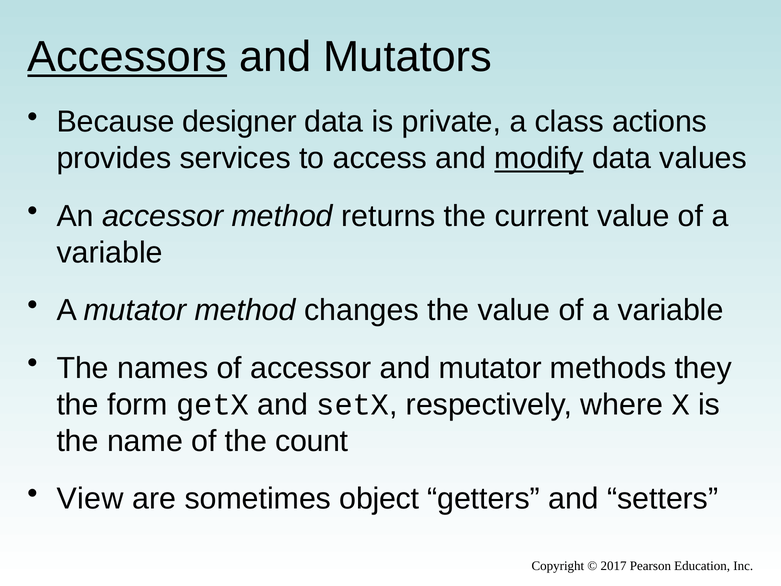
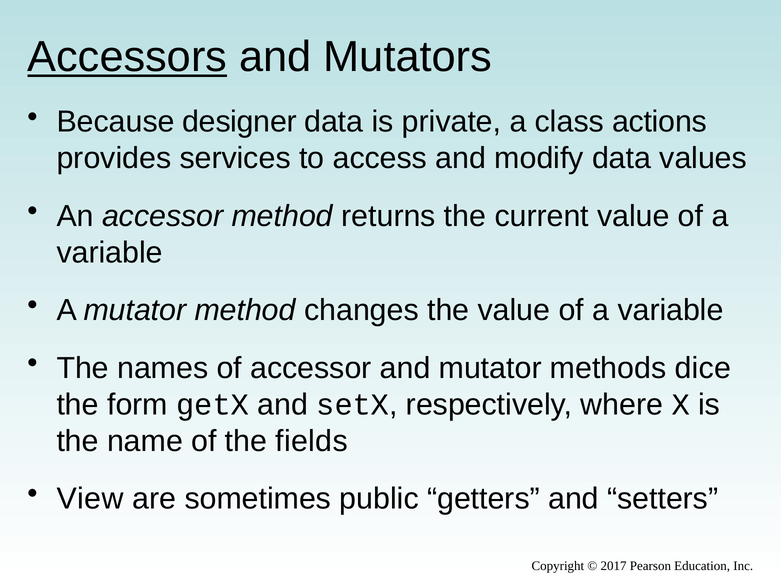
modify underline: present -> none (539, 158)
they: they -> dice (703, 368)
count: count -> fields (312, 441)
object: object -> public (379, 499)
